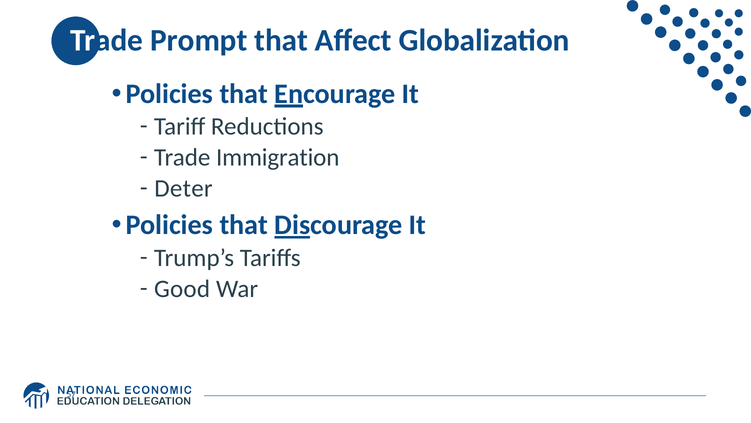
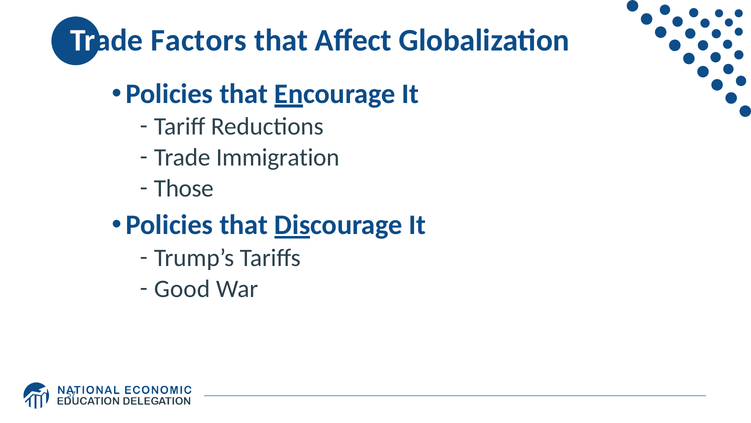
Prompt: Prompt -> Factors (199, 40)
Deter: Deter -> Those (184, 188)
